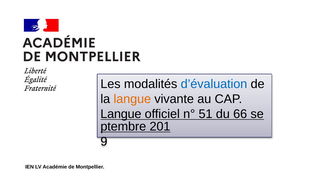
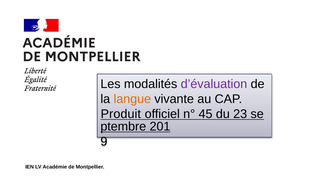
d’évaluation colour: blue -> purple (214, 84)
Langue: Langue -> Produit (121, 114)
51: 51 -> 45 (206, 114)
66: 66 -> 23 (240, 114)
